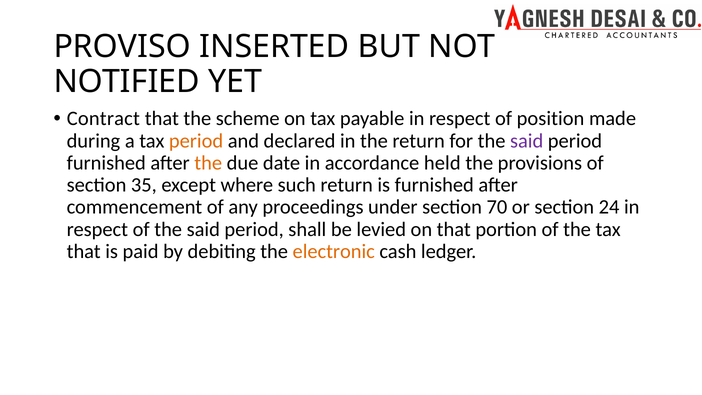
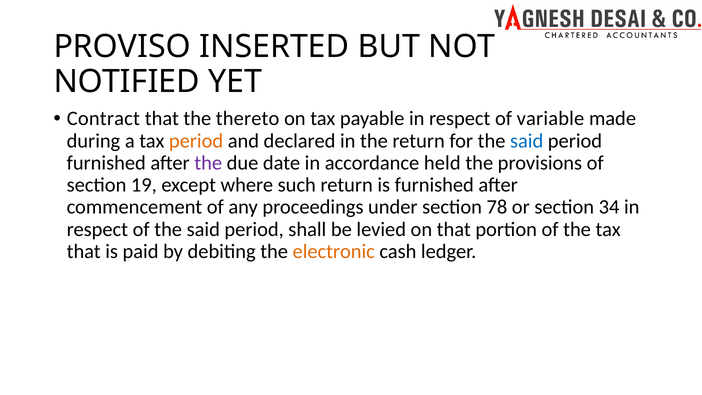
scheme: scheme -> thereto (248, 119)
position: position -> variable (550, 119)
said colour: purple -> blue (527, 141)
the colour: orange -> purple (208, 163)
35: 35 -> 19 (144, 185)
70: 70 -> 78 (497, 207)
24: 24 -> 34 (609, 207)
